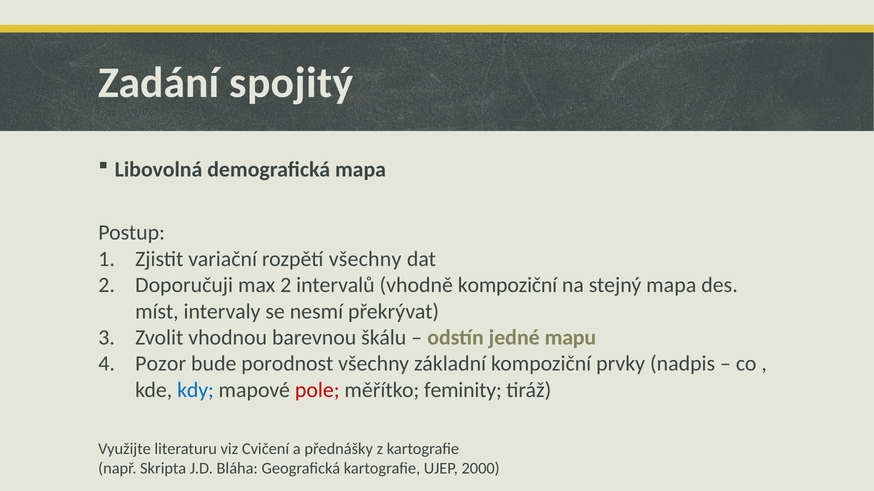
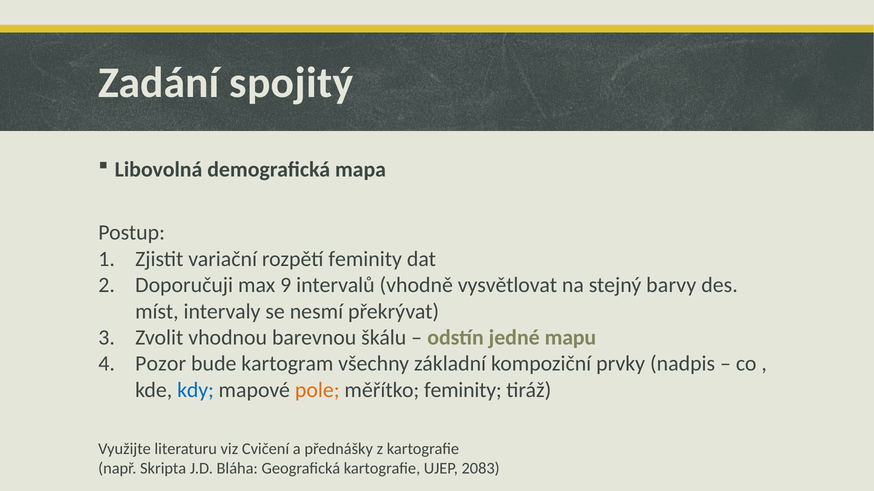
rozpětí všechny: všechny -> feminity (365, 259)
max 2: 2 -> 9 (286, 286)
vhodně kompoziční: kompoziční -> vysvětlovat (508, 286)
stejný mapa: mapa -> barvy (671, 286)
porodnost: porodnost -> kartogram (287, 364)
pole colour: red -> orange (317, 390)
2000: 2000 -> 2083 (481, 469)
